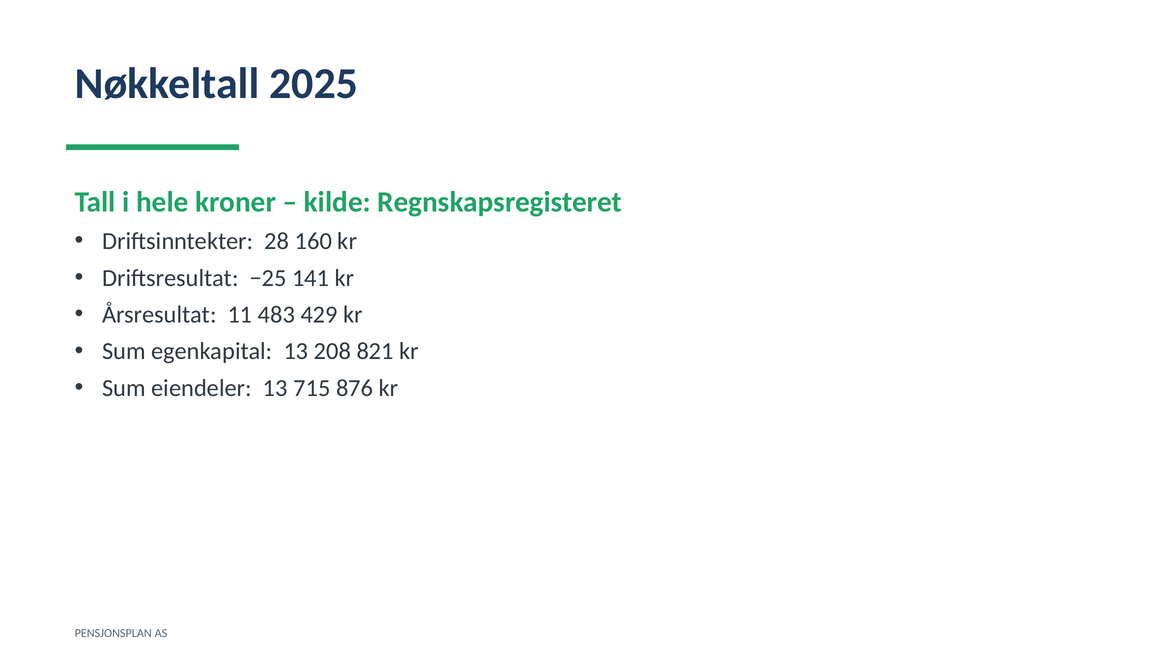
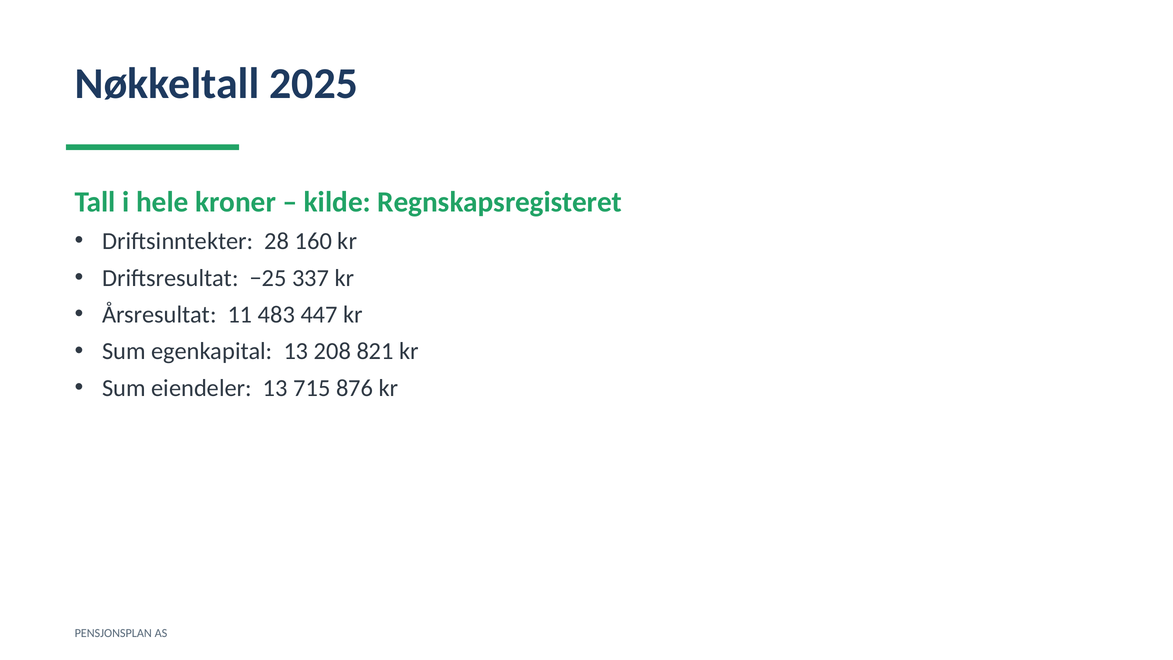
141: 141 -> 337 (311, 278)
429: 429 -> 447 (319, 315)
